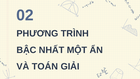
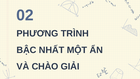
TOÁN: TOÁN -> CHÀO (45, 66)
